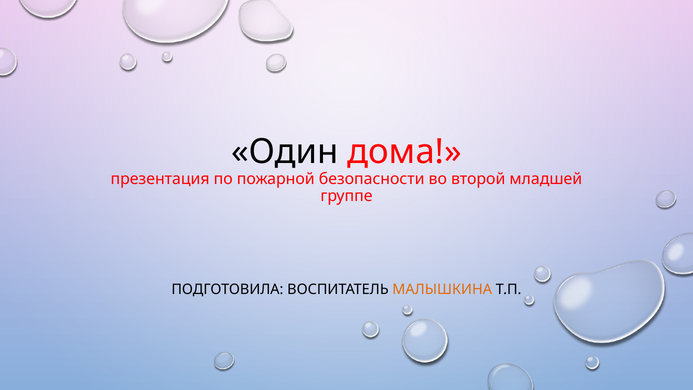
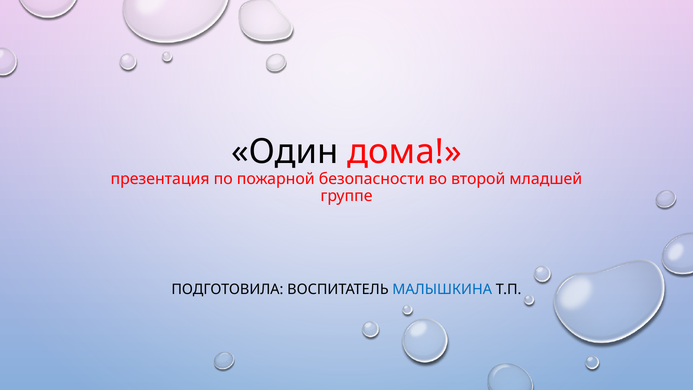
МАЛЫШКИНА colour: orange -> blue (442, 289)
